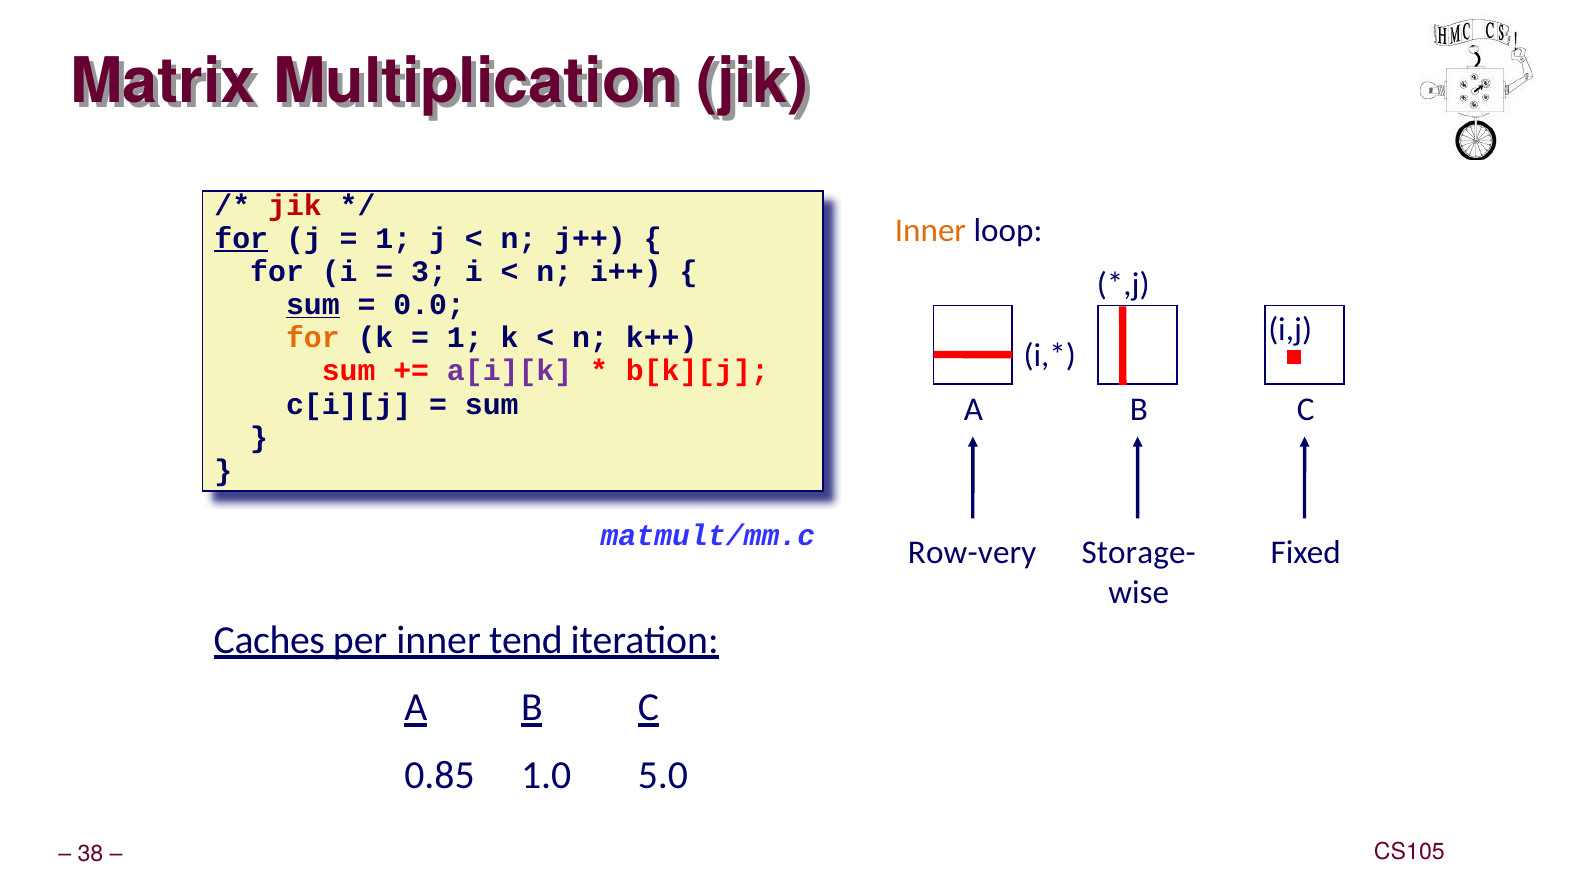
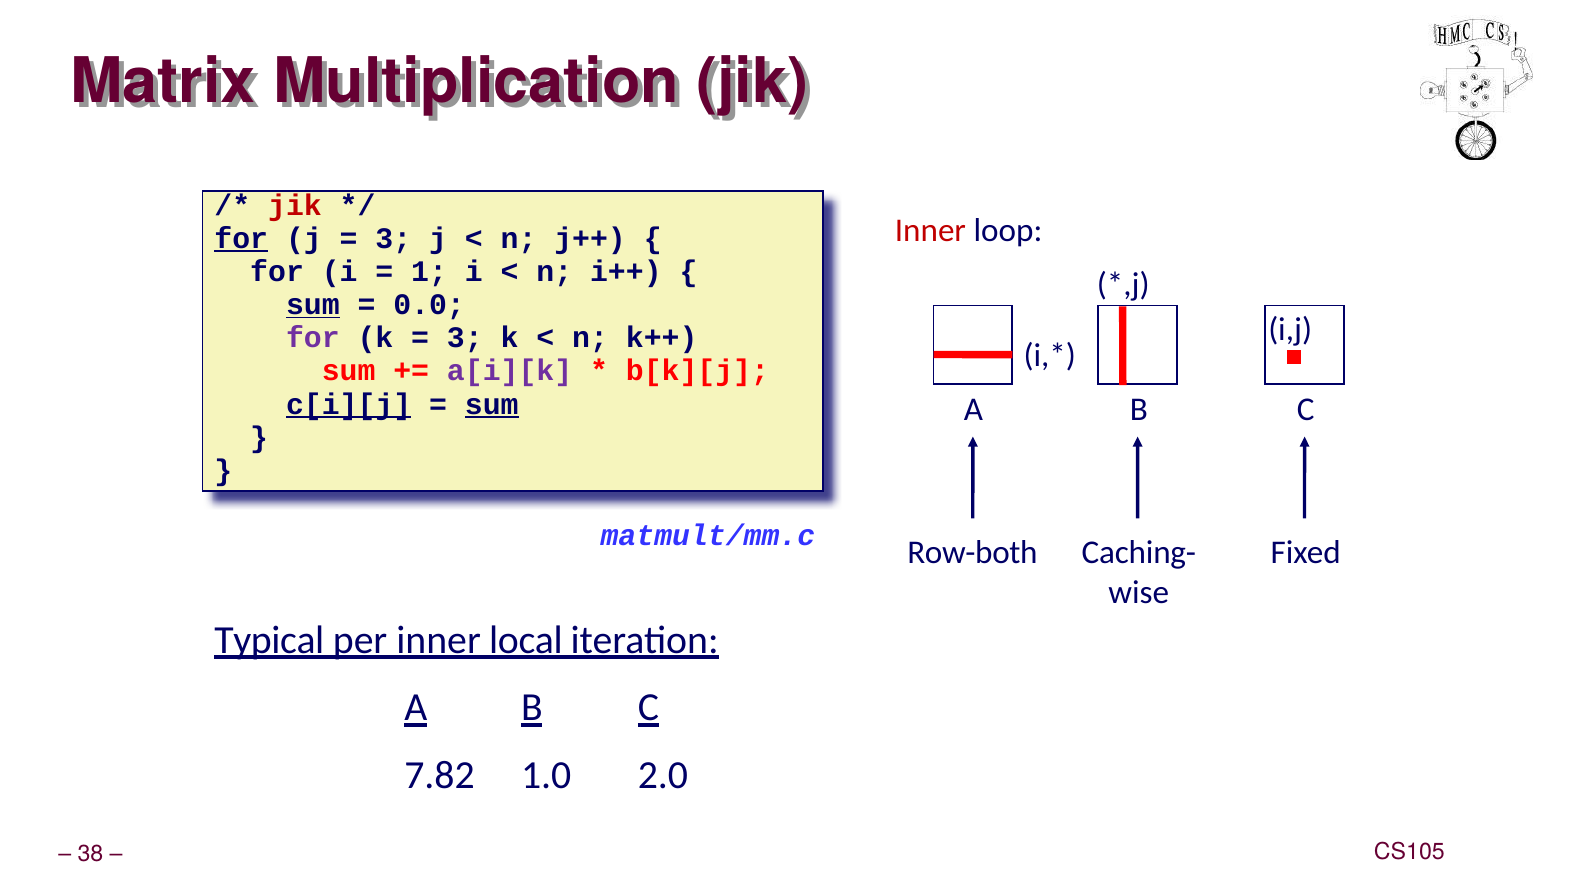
Inner colour: orange -> red (930, 231)
1: 1 -> 3 (393, 239)
3: 3 -> 1 (429, 272)
for colour: orange -> purple (313, 338)
1: 1 -> 3 (465, 338)
c[i][j underline: none -> present (349, 404)
sum underline: none -> present (492, 404)
Row-very: Row-very -> Row-both (972, 553)
Storage-: Storage- -> Caching- (1139, 553)
Caches: Caches -> Typical (269, 641)
tend: tend -> local (526, 641)
0.85: 0.85 -> 7.82 (440, 776)
5.0: 5.0 -> 2.0 (663, 776)
